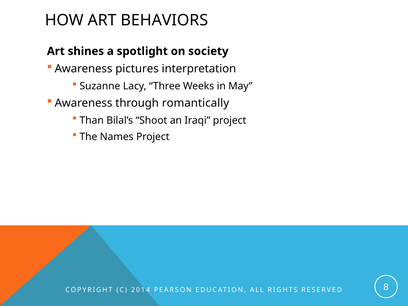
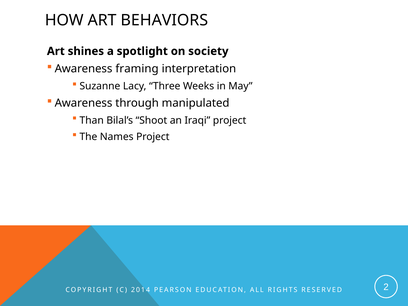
pictures: pictures -> framing (137, 69)
romantically: romantically -> manipulated (196, 103)
8: 8 -> 2 (386, 287)
